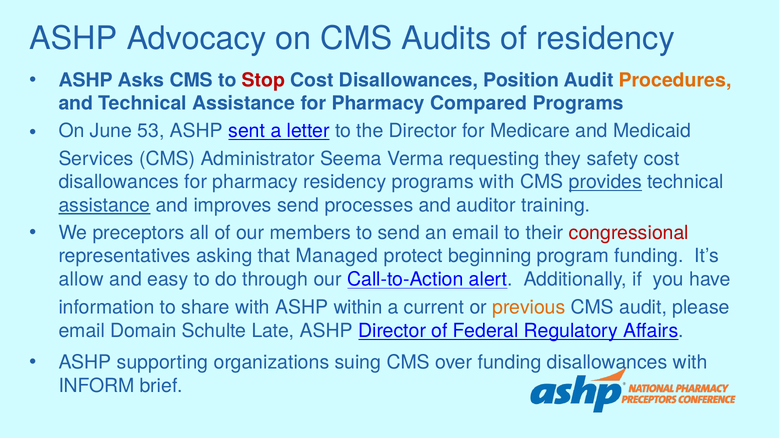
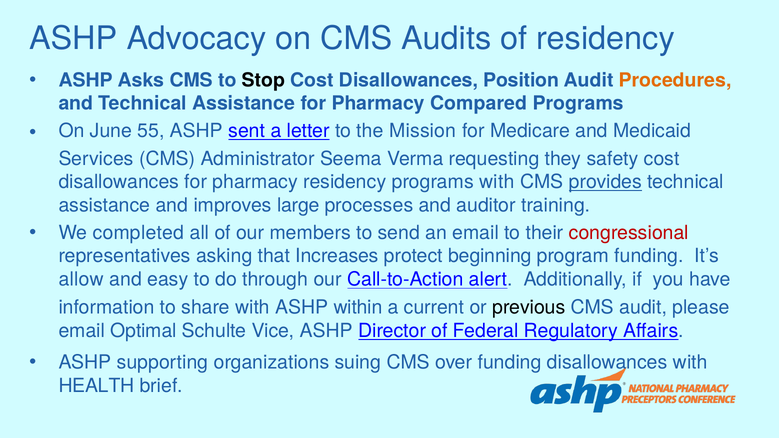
Stop colour: red -> black (263, 80)
53: 53 -> 55 (151, 131)
the Director: Director -> Mission (423, 131)
assistance underline: present -> none (104, 205)
improves send: send -> large (298, 205)
preceptors: preceptors -> completed (138, 233)
Managed: Managed -> Increases (337, 256)
previous colour: orange -> black (529, 307)
Domain: Domain -> Optimal (143, 331)
Late: Late -> Vice (273, 331)
INFORM: INFORM -> HEALTH (96, 386)
